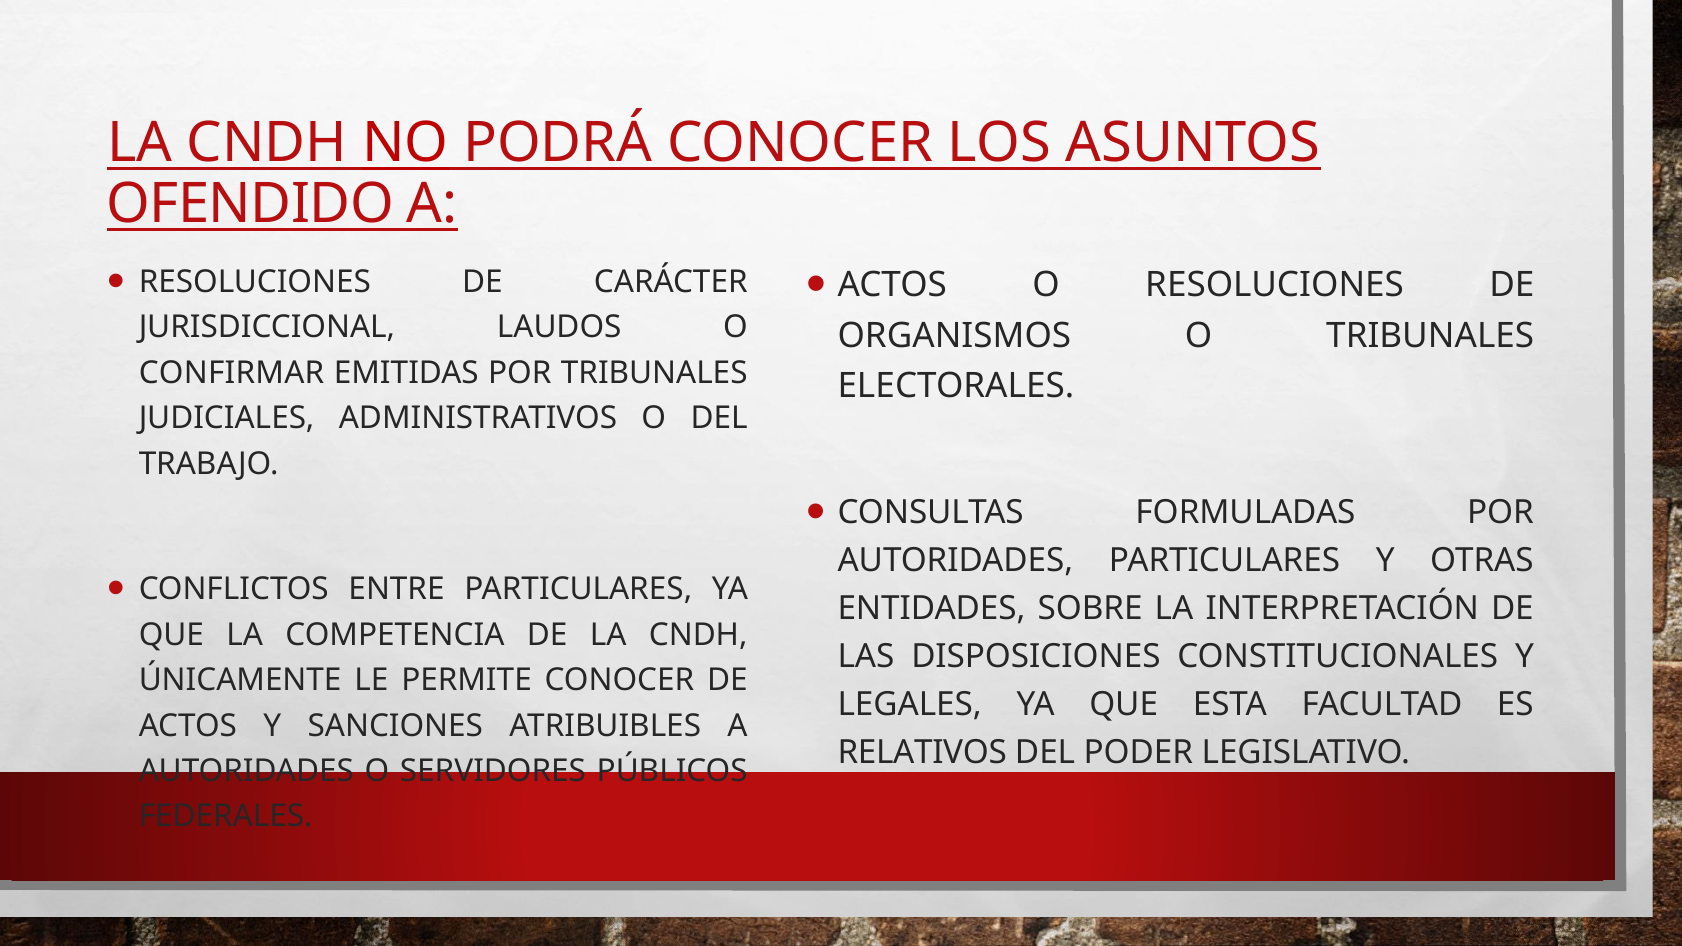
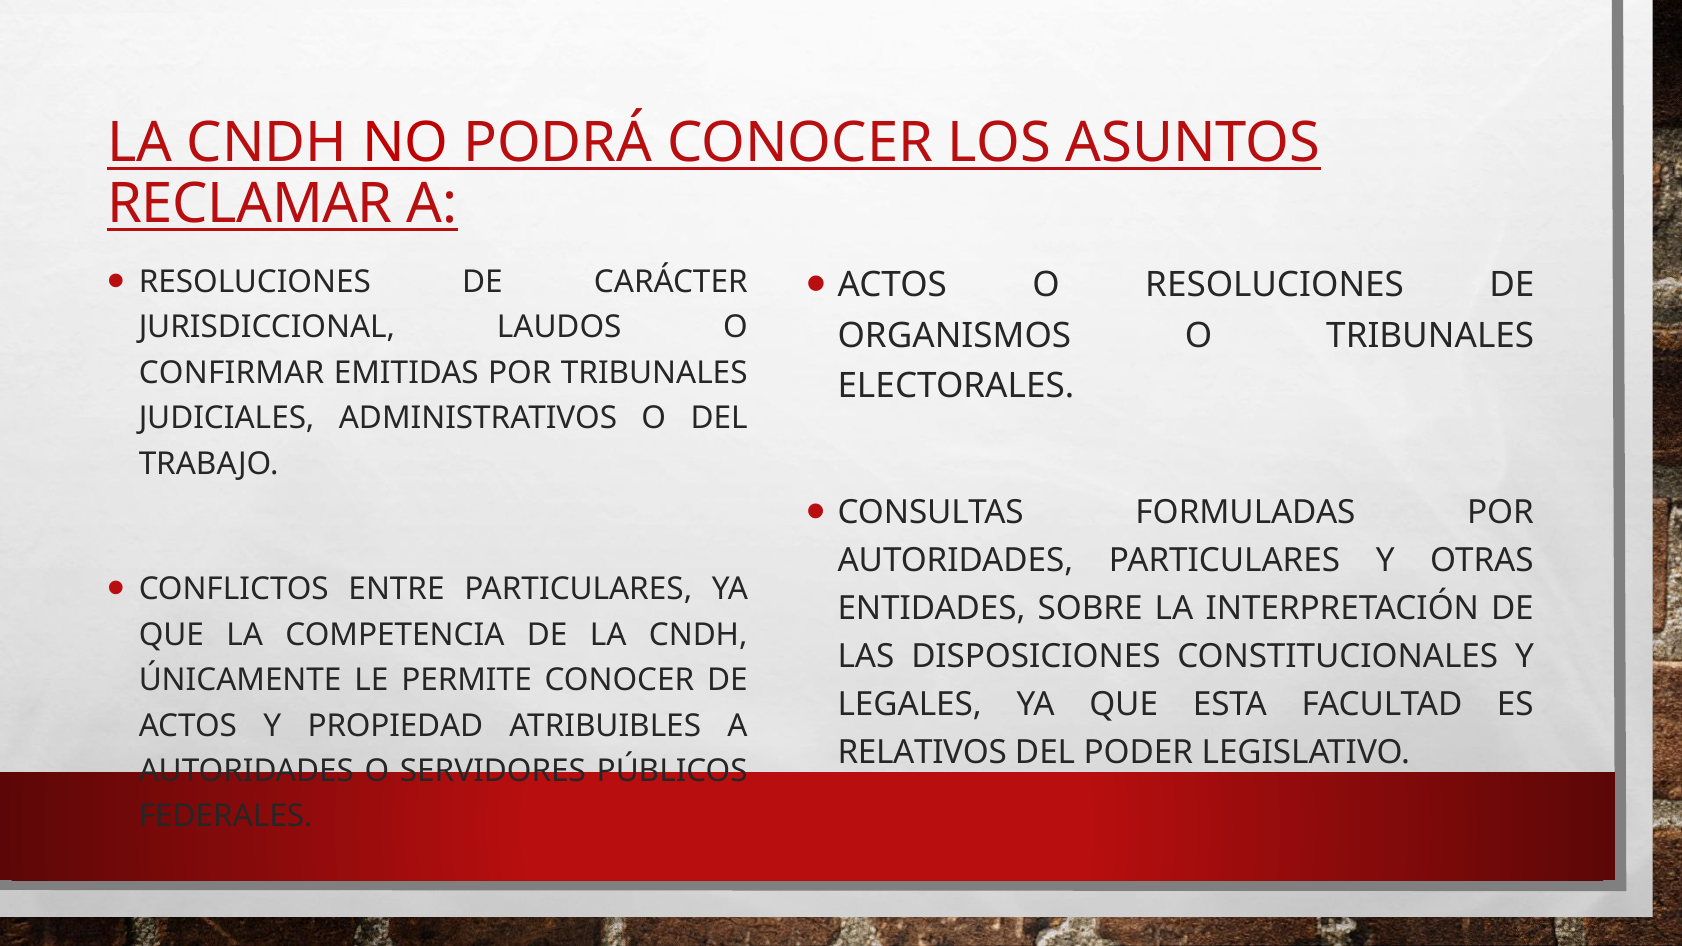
OFENDIDO: OFENDIDO -> RECLAMAR (250, 204)
SANCIONES: SANCIONES -> PROPIEDAD (395, 726)
